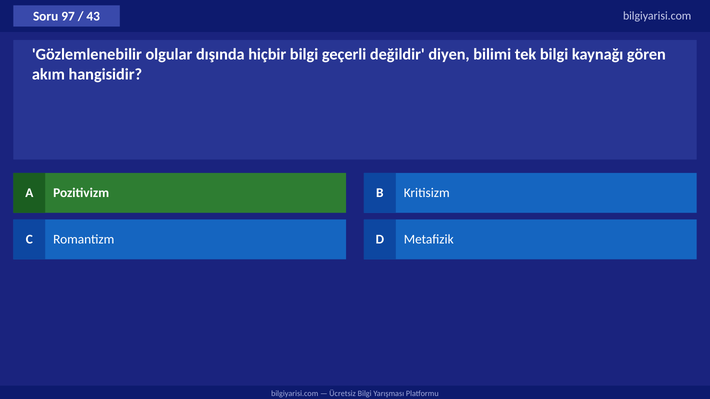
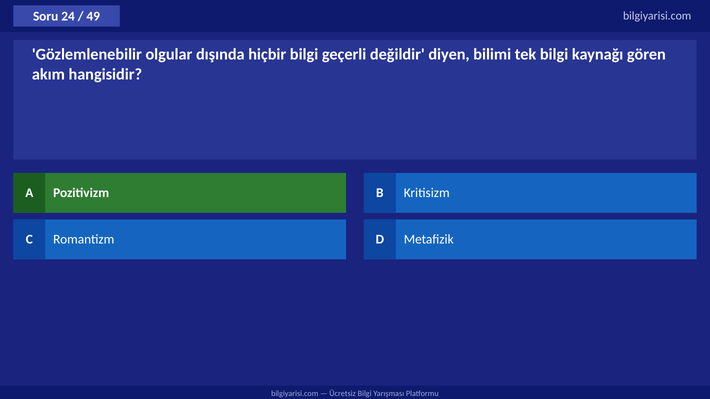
97: 97 -> 24 (68, 16)
43: 43 -> 49 (93, 16)
